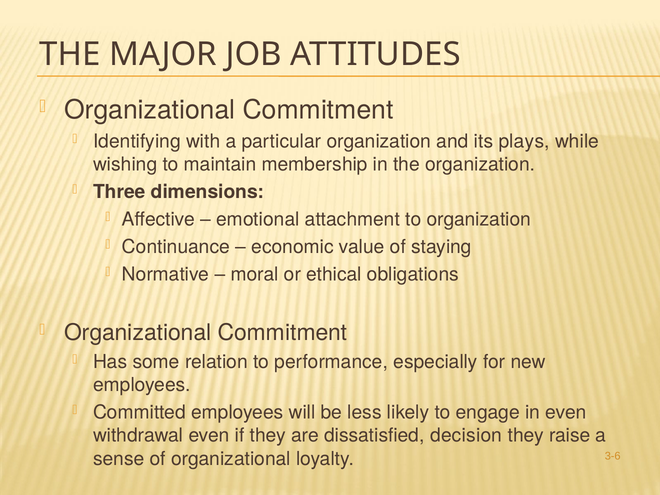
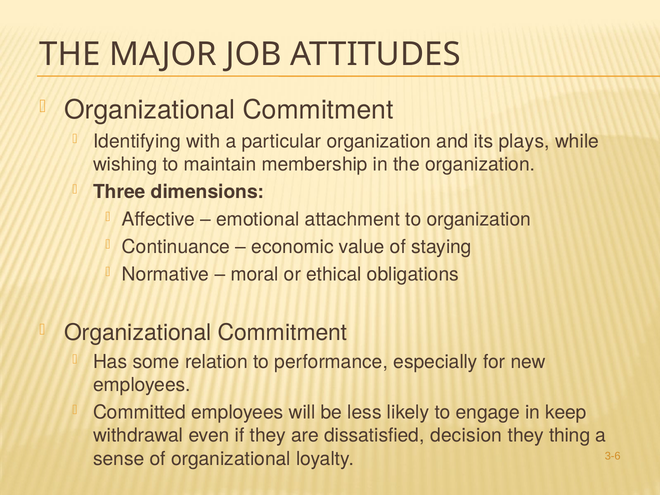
in even: even -> keep (566, 413)
raise: raise -> thing (570, 436)
